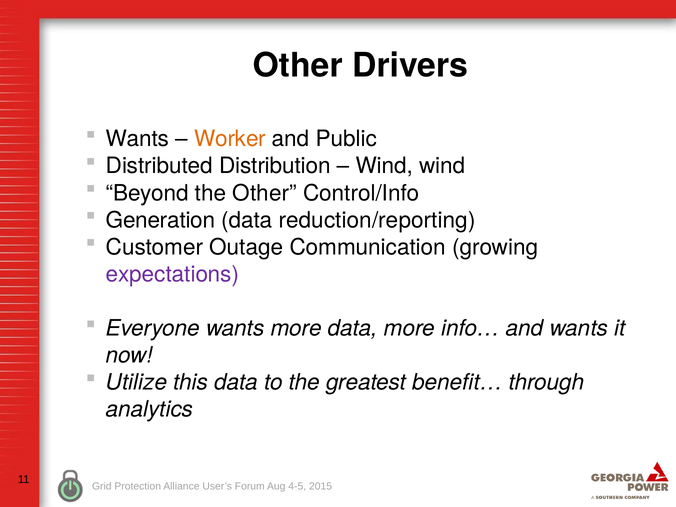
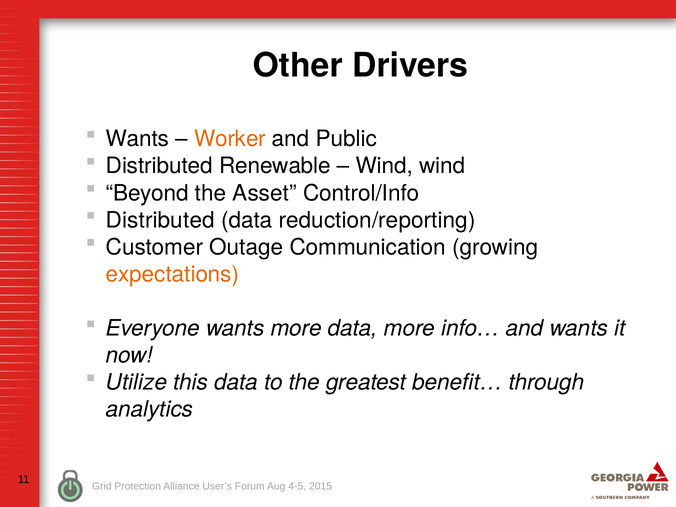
Distribution: Distribution -> Renewable (275, 166)
the Other: Other -> Asset (265, 193)
Generation: Generation -> Distributed (160, 220)
expectations colour: purple -> orange (172, 274)
